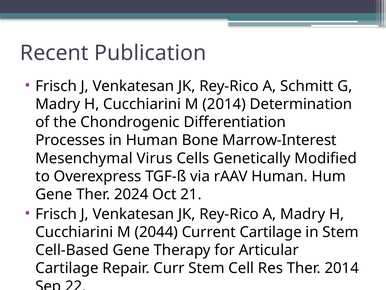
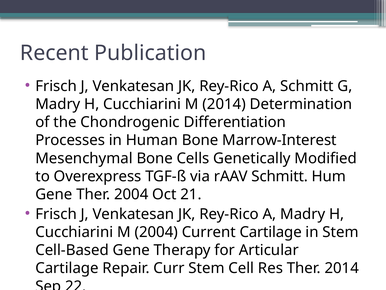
Mesenchymal Virus: Virus -> Bone (155, 158)
rAAV Human: Human -> Schmitt (280, 176)
Ther 2024: 2024 -> 2004 (131, 194)
M 2044: 2044 -> 2004 (156, 232)
